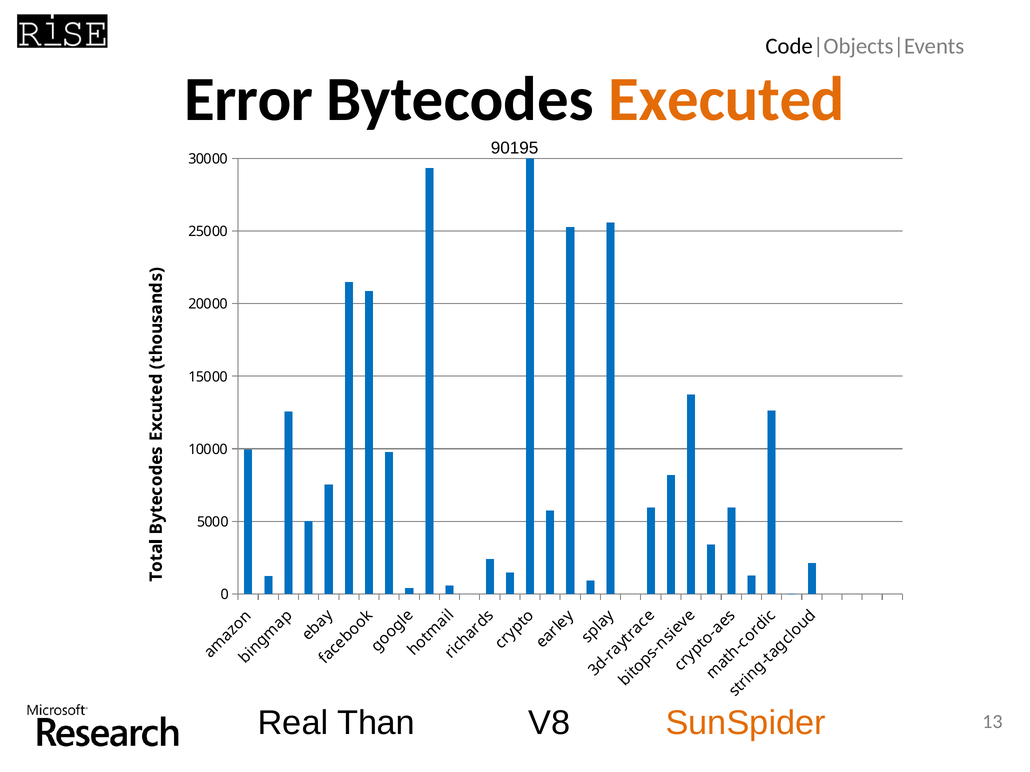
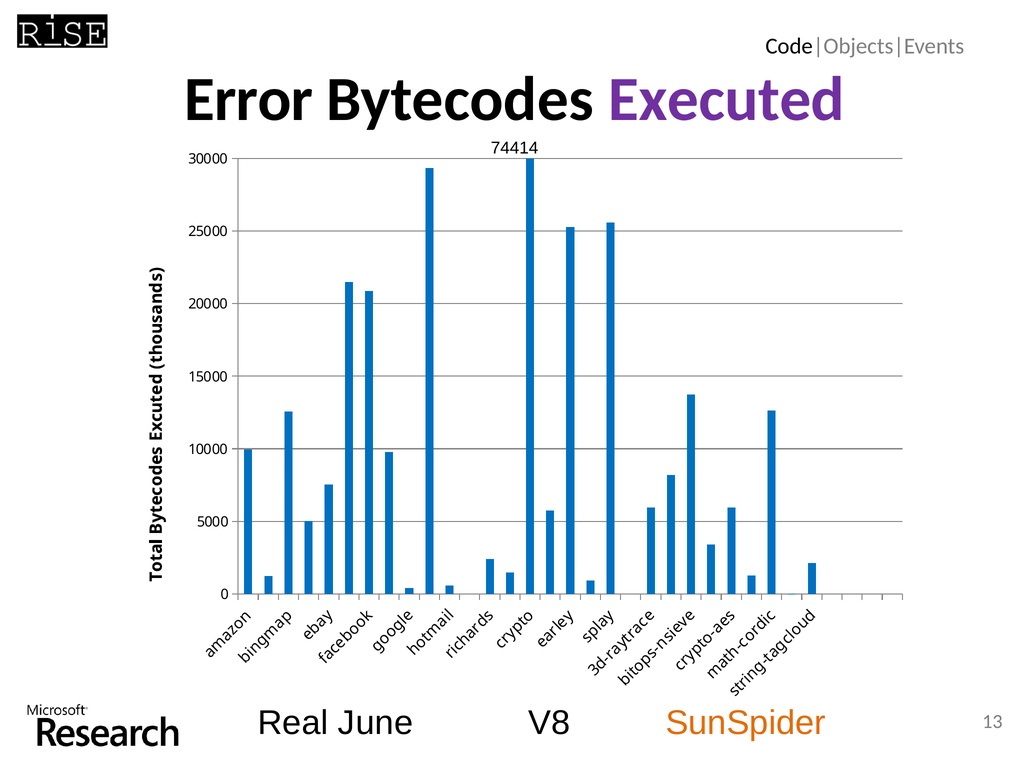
Executed colour: orange -> purple (726, 100)
90195: 90195 -> 74414 (515, 148)
Than: Than -> June (376, 723)
